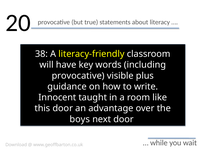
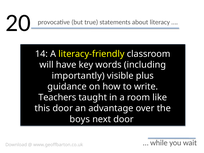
38: 38 -> 14 (42, 54)
provocative: provocative -> importantly (78, 76)
Innocent: Innocent -> Teachers (57, 97)
